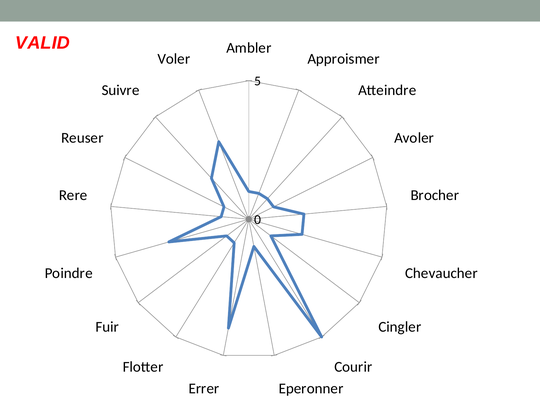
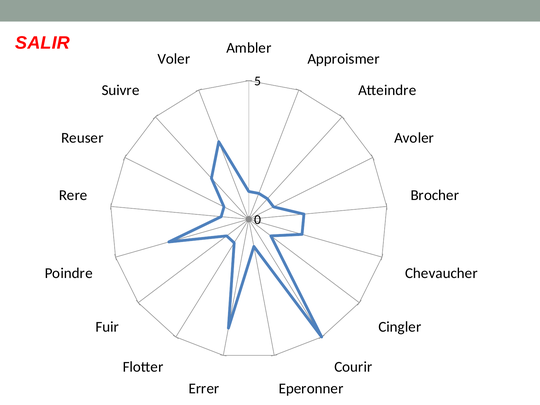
VALID: VALID -> SALIR (43, 43)
